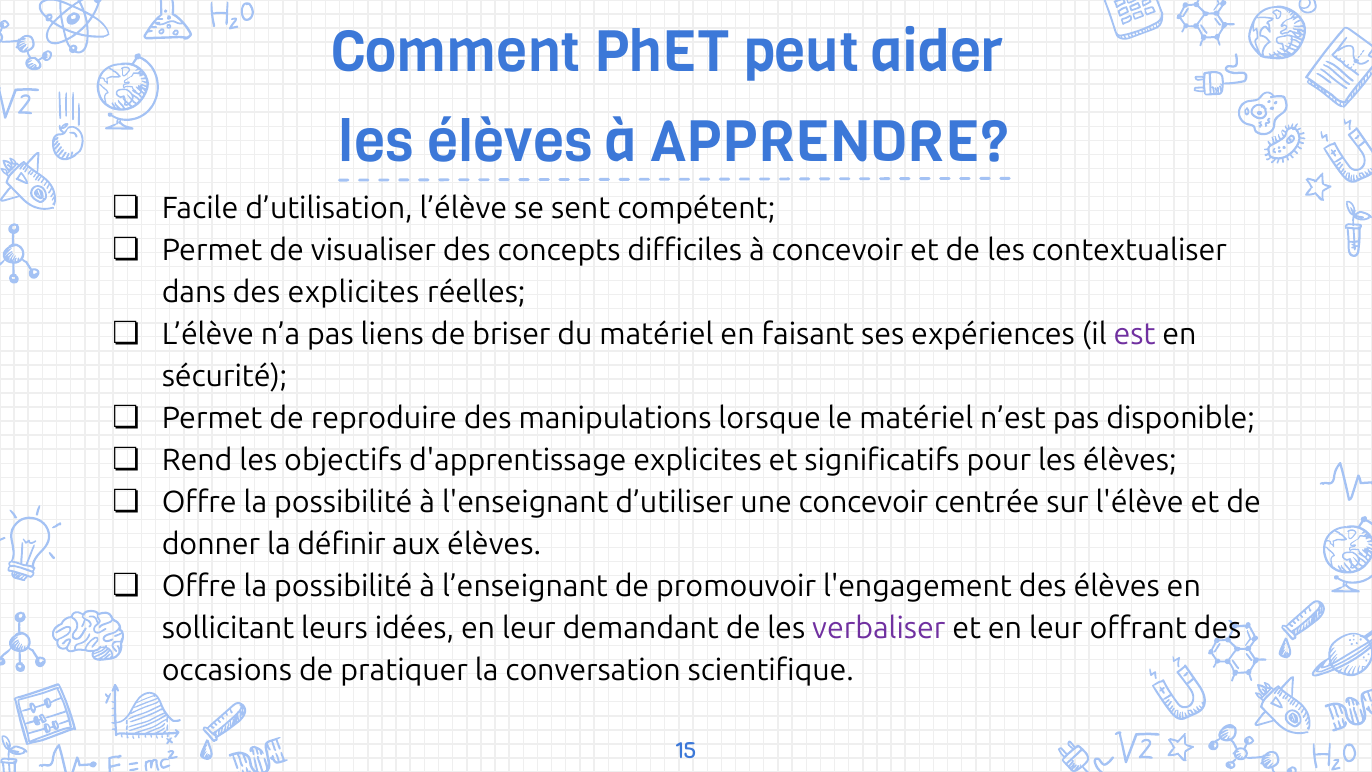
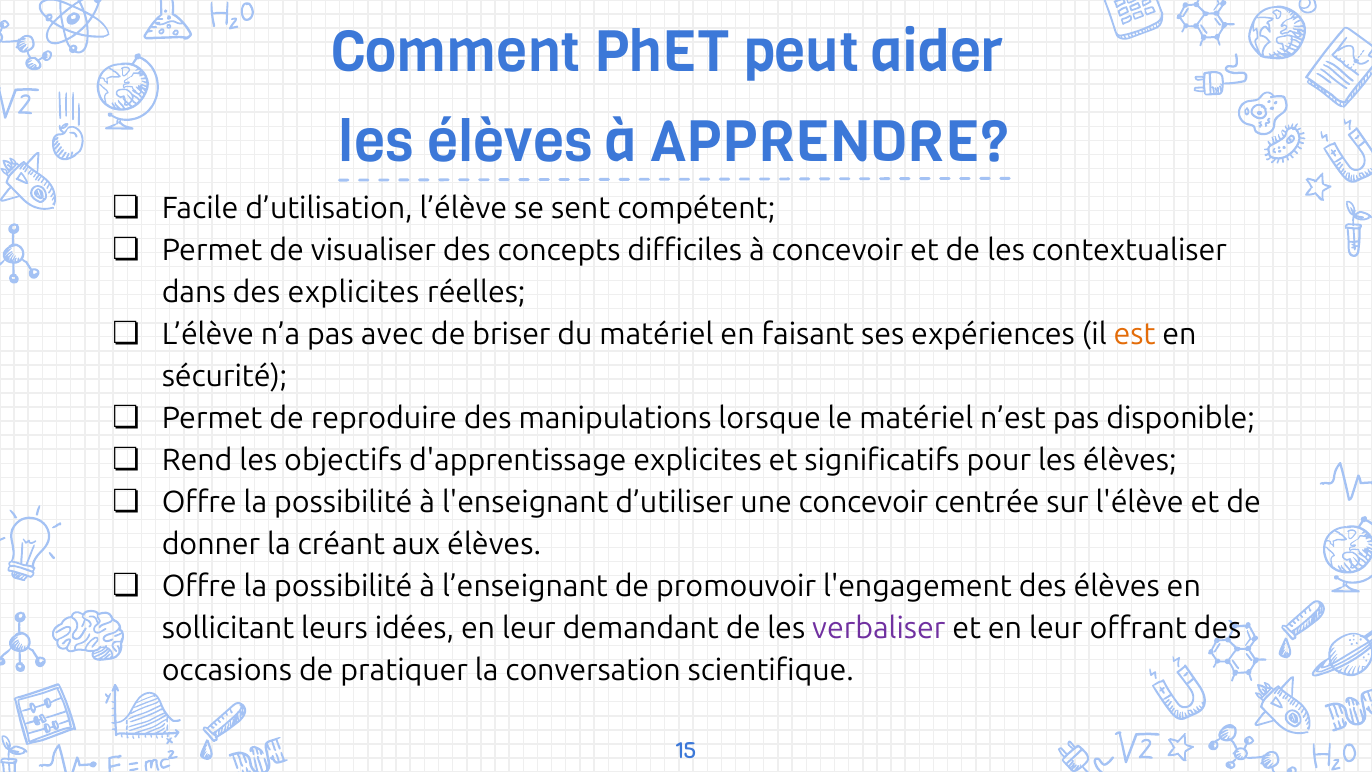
liens: liens -> avec (392, 334)
est colour: purple -> orange (1135, 334)
définir: définir -> créant (341, 544)
